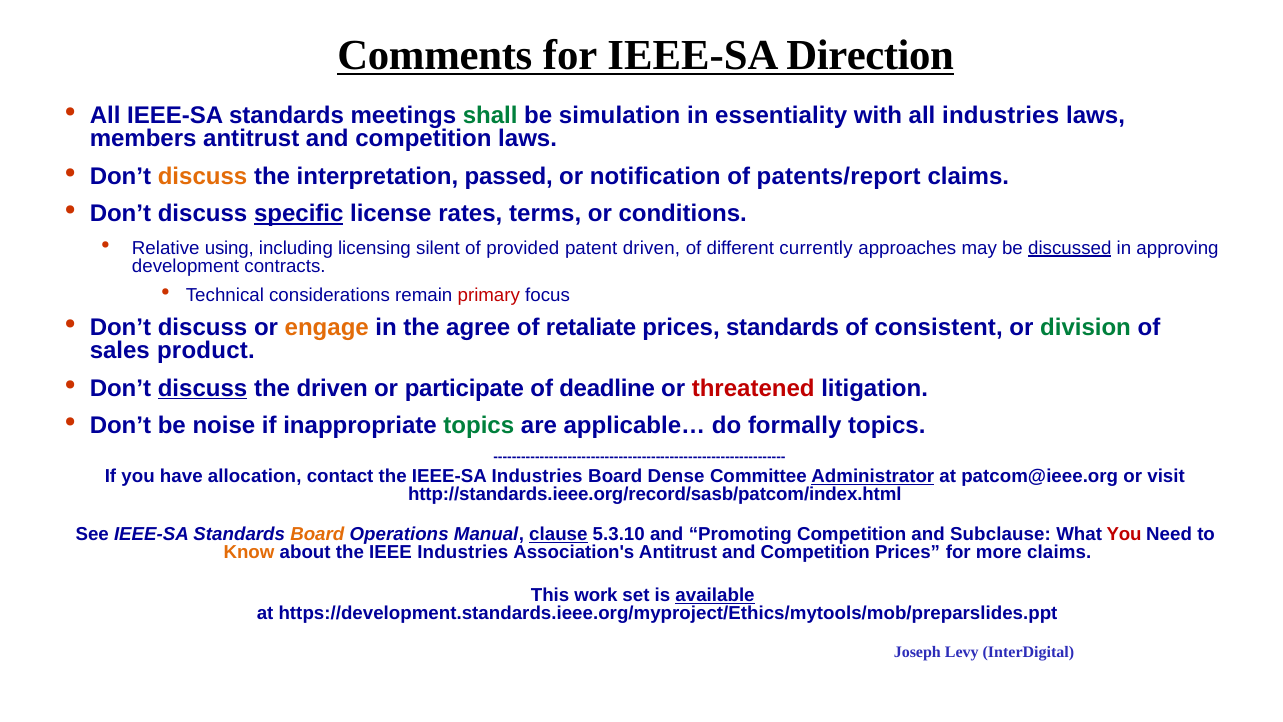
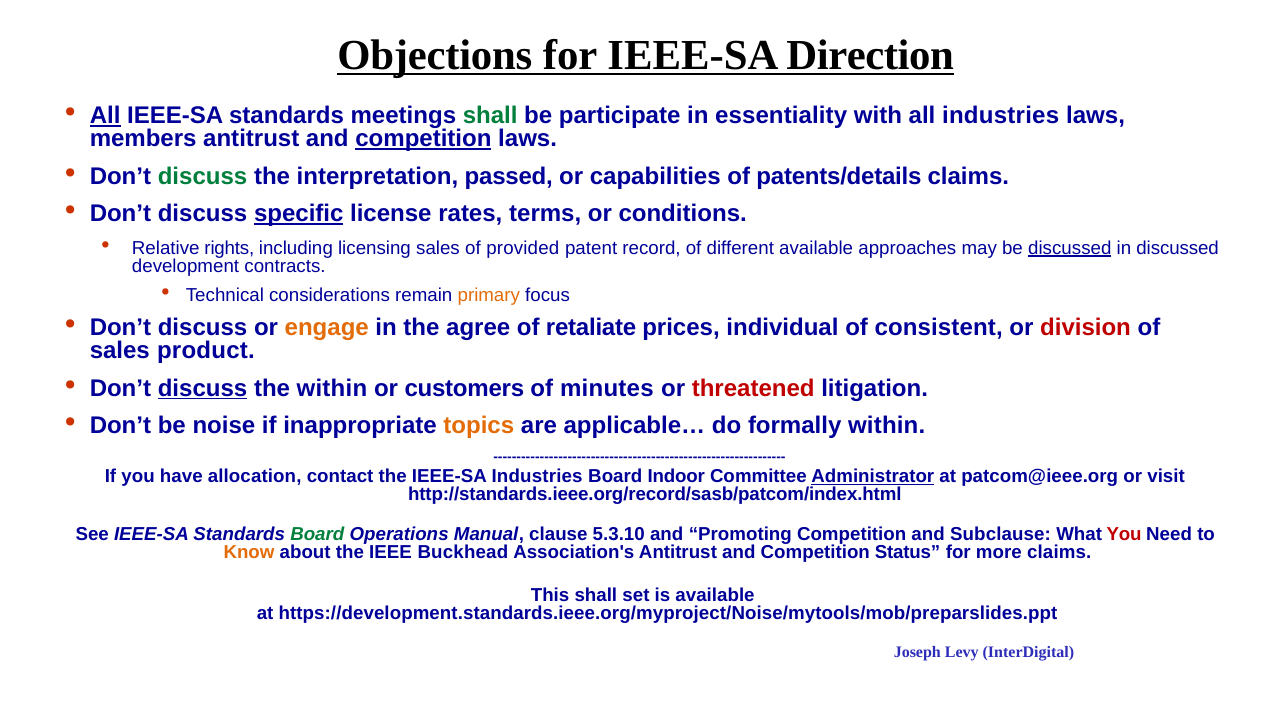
Comments: Comments -> Objections (435, 55)
All underline: none -> present (105, 115)
simulation: simulation -> participate (620, 115)
competition underline: none -> present (423, 139)
discuss colour: orange -> green (203, 176)
notification: notification -> capabilities (655, 176)
patents/report: patents/report -> patents/details (839, 176)
using: using -> rights (229, 248)
licensing silent: silent -> sales (438, 248)
patent driven: driven -> record (652, 248)
different currently: currently -> available (816, 248)
in approving: approving -> discussed (1178, 248)
primary colour: red -> orange (489, 295)
prices standards: standards -> individual (782, 328)
division colour: green -> red (1086, 328)
the driven: driven -> within (332, 388)
participate: participate -> customers (464, 388)
deadline: deadline -> minutes (607, 388)
topics colour: green -> orange (479, 426)
formally topics: topics -> within (887, 426)
Dense: Dense -> Indoor (676, 476)
Board colour: orange -> green (317, 534)
clause underline: present -> none (558, 534)
IEEE Industries: Industries -> Buckhead (463, 552)
Competition Prices: Prices -> Status (908, 552)
This work: work -> shall (596, 595)
available underline: present -> none (715, 595)
https://development.standards.ieee.org/myproject/Ethics/mytools/mob/preparslides.ppt: https://development.standards.ieee.org/myproject/Ethics/mytools/mob/preparslides.ppt -> https://development.standards.ieee.org/myproject/Noise/mytools/mob/preparslides.ppt (668, 613)
